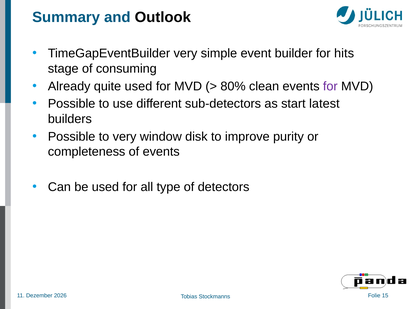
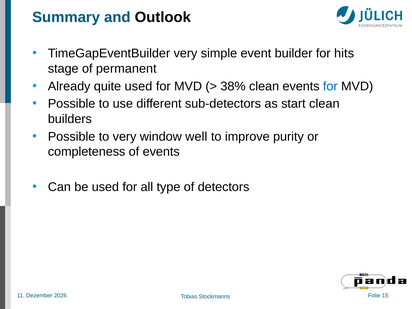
consuming: consuming -> permanent (126, 69)
80%: 80% -> 38% (233, 86)
for colour: purple -> blue (330, 86)
start latest: latest -> clean (324, 104)
disk: disk -> well (196, 137)
